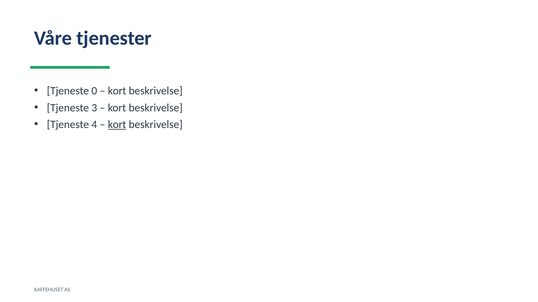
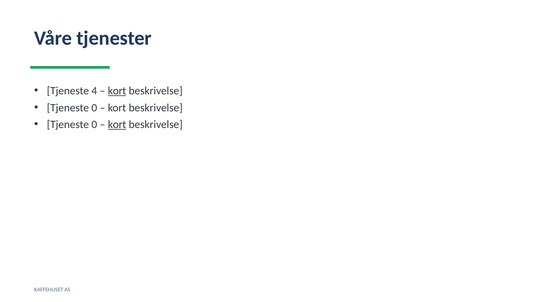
0: 0 -> 4 (94, 91)
kort underline: none -> present (117, 91)
3: 3 -> 0 (94, 108)
4: 4 -> 0 (94, 125)
